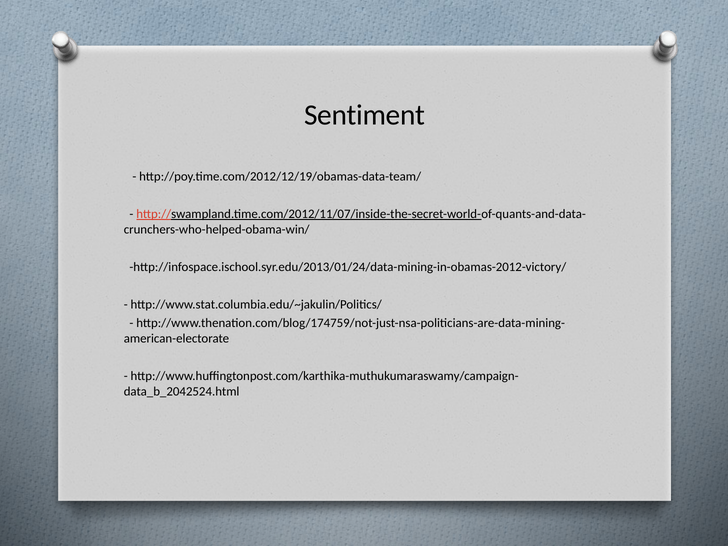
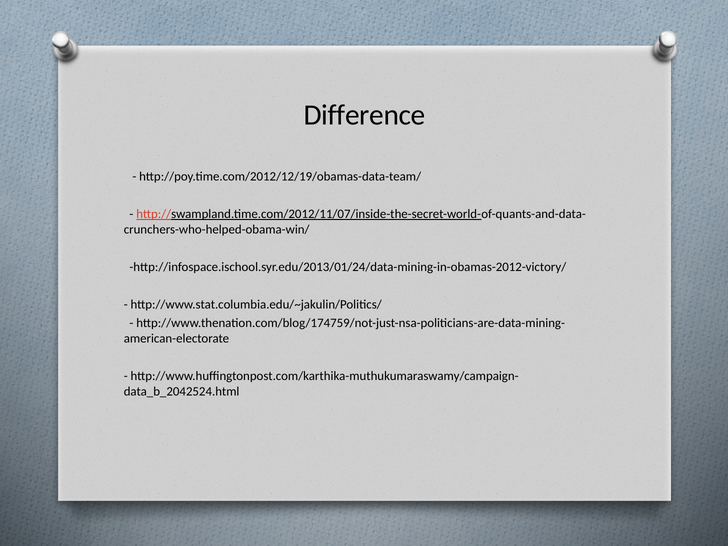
Sentiment: Sentiment -> Difference (365, 115)
